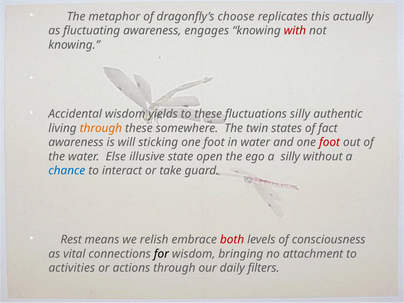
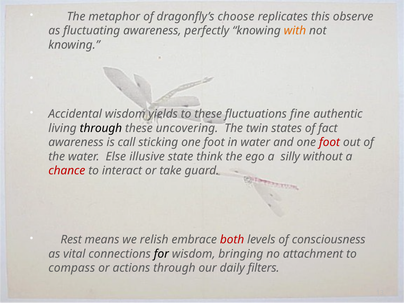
actually: actually -> observe (353, 17)
engages: engages -> perfectly (207, 31)
with colour: red -> orange (295, 31)
fluctuations silly: silly -> fine (300, 114)
through colour: orange -> black (101, 128)
somewhere: somewhere -> uncovering (187, 128)
will: will -> call (127, 142)
open: open -> think (210, 156)
chance colour: blue -> red (67, 171)
activities: activities -> compass (72, 268)
